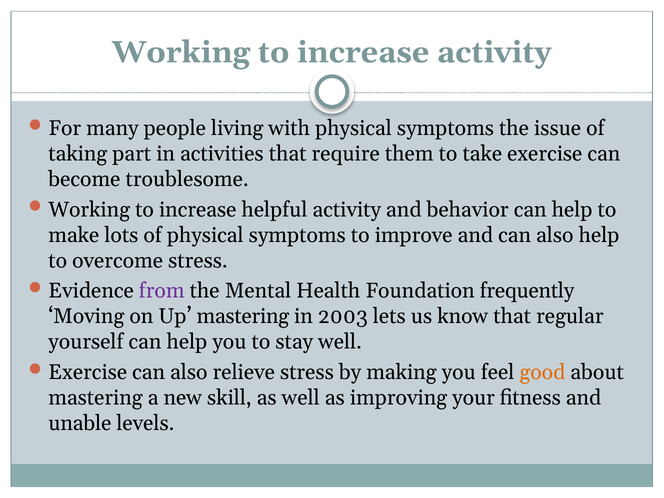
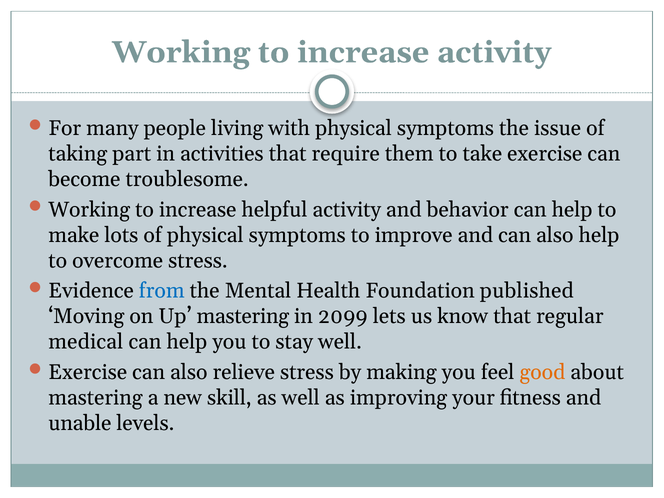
from colour: purple -> blue (162, 291)
frequently: frequently -> published (527, 291)
2003: 2003 -> 2099 (343, 316)
yourself: yourself -> medical (86, 342)
